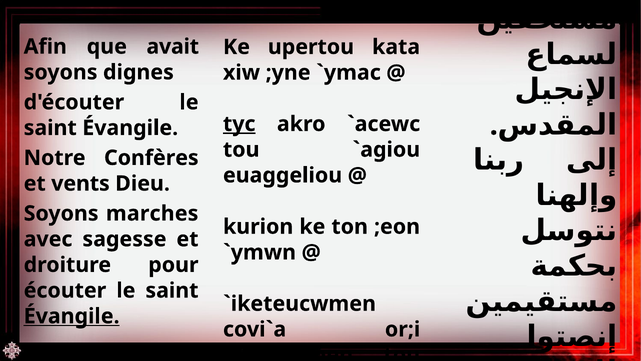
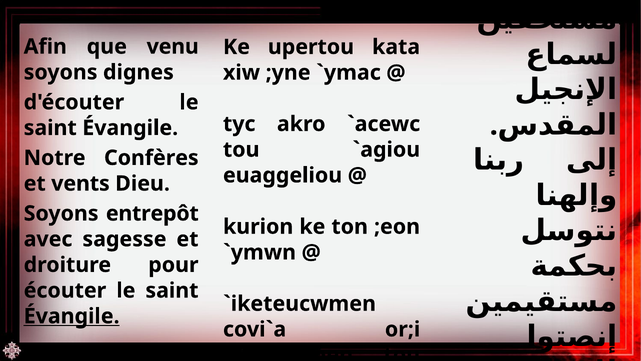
avait: avait -> venu (173, 47)
tyc underline: present -> none (239, 124)
marches: marches -> entrepôt (152, 213)
